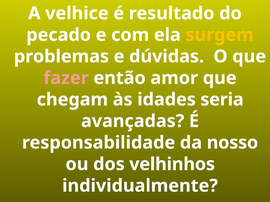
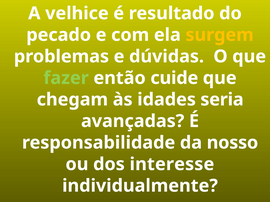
fazer colour: pink -> light green (66, 78)
amor: amor -> cuide (174, 78)
velhinhos: velhinhos -> interesse (172, 165)
